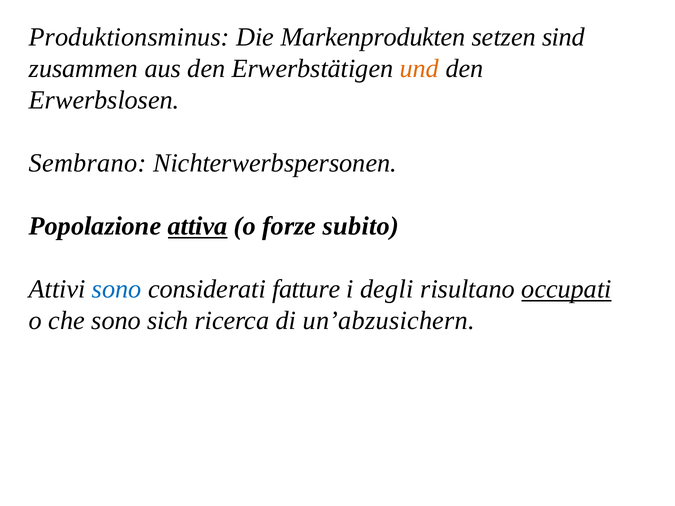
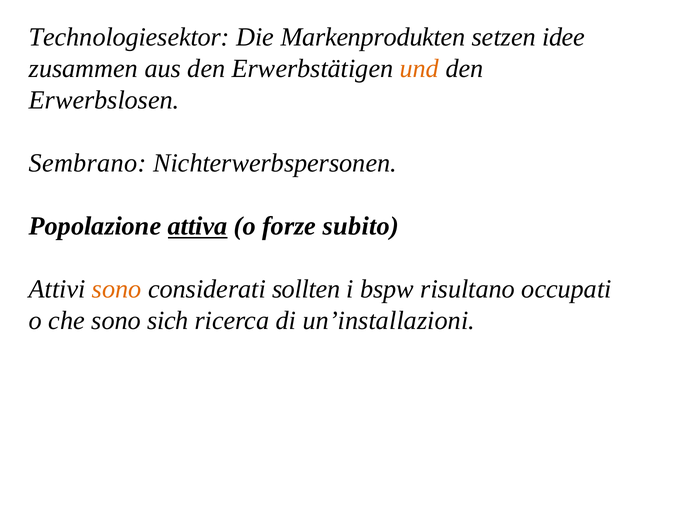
Produktionsminus: Produktionsminus -> Technologiesektor (129, 37)
sind: sind -> idee (563, 37)
sono colour: blue -> orange (117, 289)
fatture: fatture -> sollten (306, 289)
degli: degli -> bspw (387, 289)
occupati underline: present -> none (567, 289)
un’abzusichern: un’abzusichern -> un’installazioni (389, 321)
